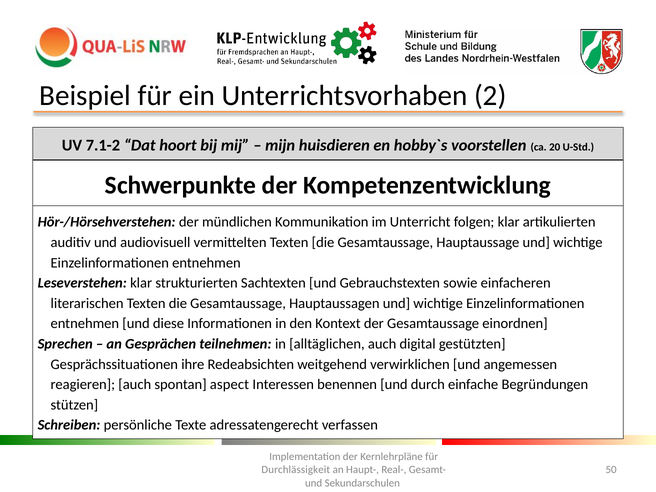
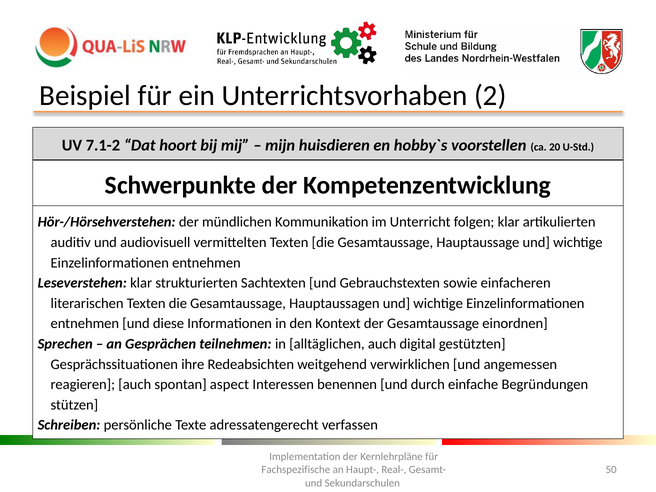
Durchlässigkeit: Durchlässigkeit -> Fachspezifische (296, 470)
